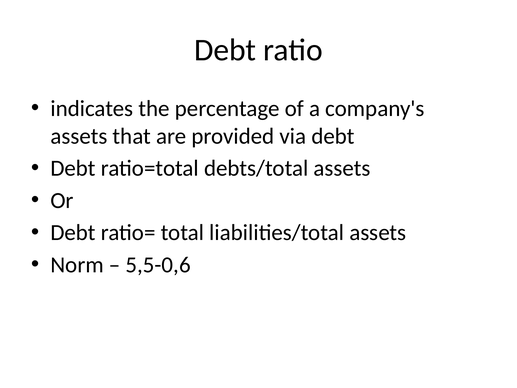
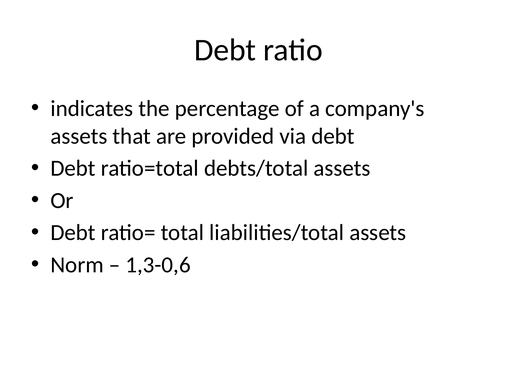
5,5-0,6: 5,5-0,6 -> 1,3-0,6 (158, 265)
